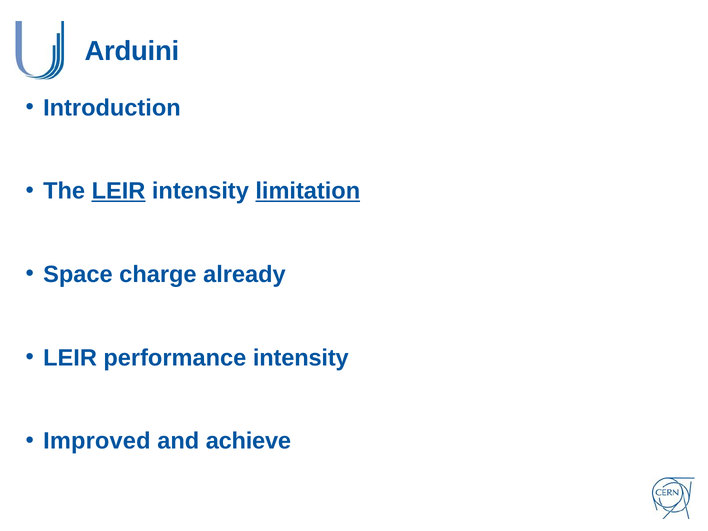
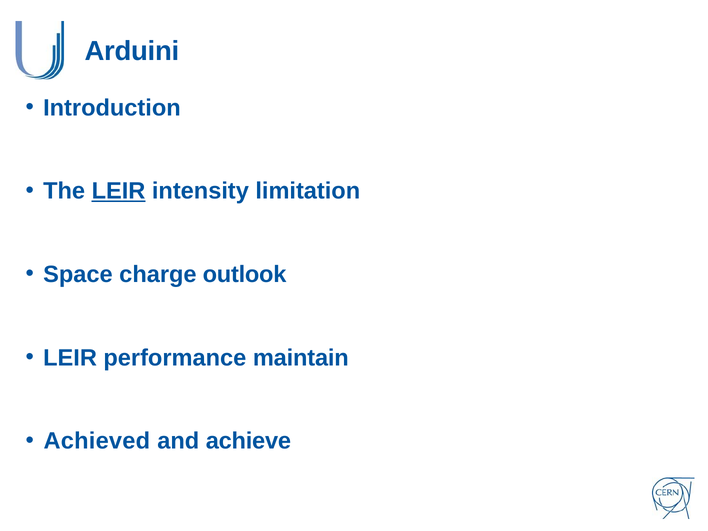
limitation underline: present -> none (308, 191)
already: already -> outlook (245, 274)
performance intensity: intensity -> maintain (301, 358)
Improved: Improved -> Achieved (97, 441)
